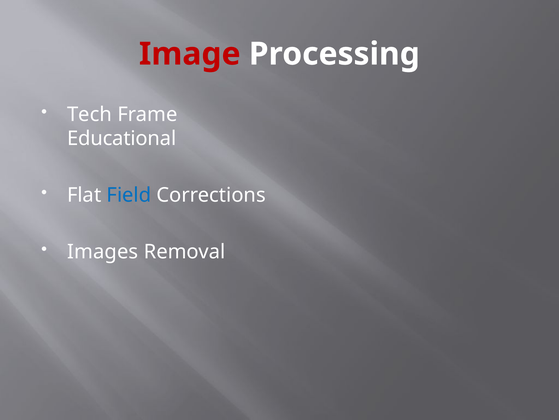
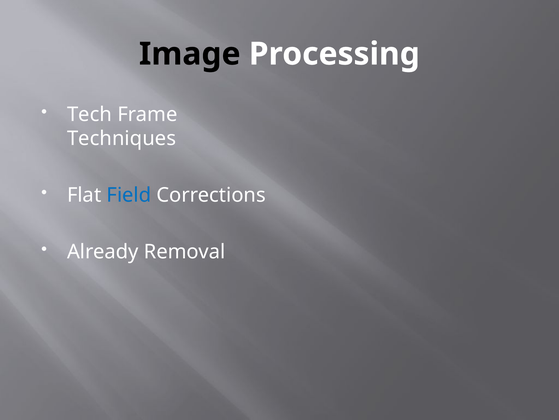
Image colour: red -> black (190, 54)
Educational: Educational -> Techniques (122, 138)
Images: Images -> Already (103, 251)
